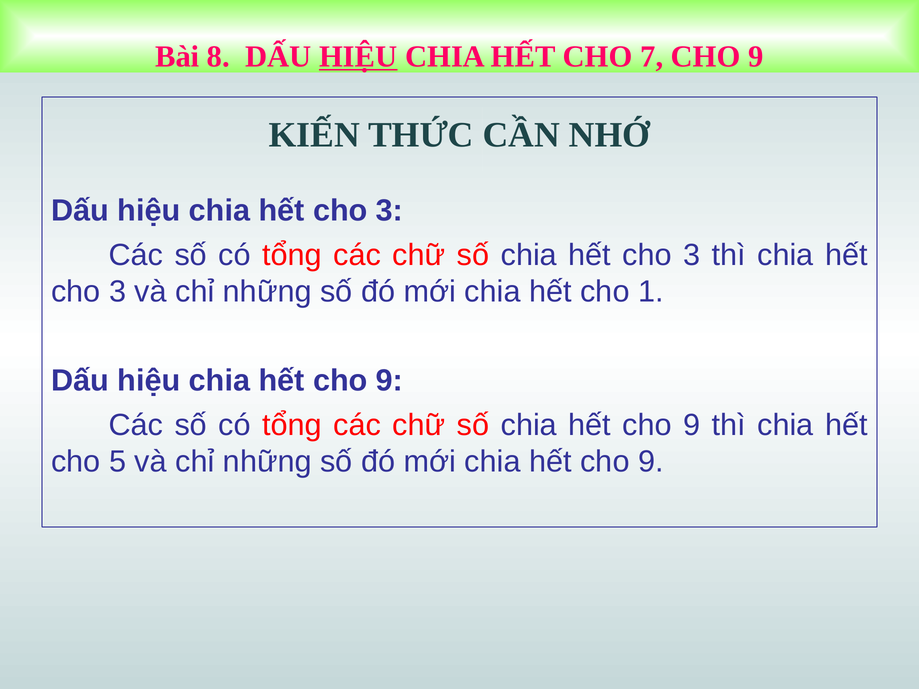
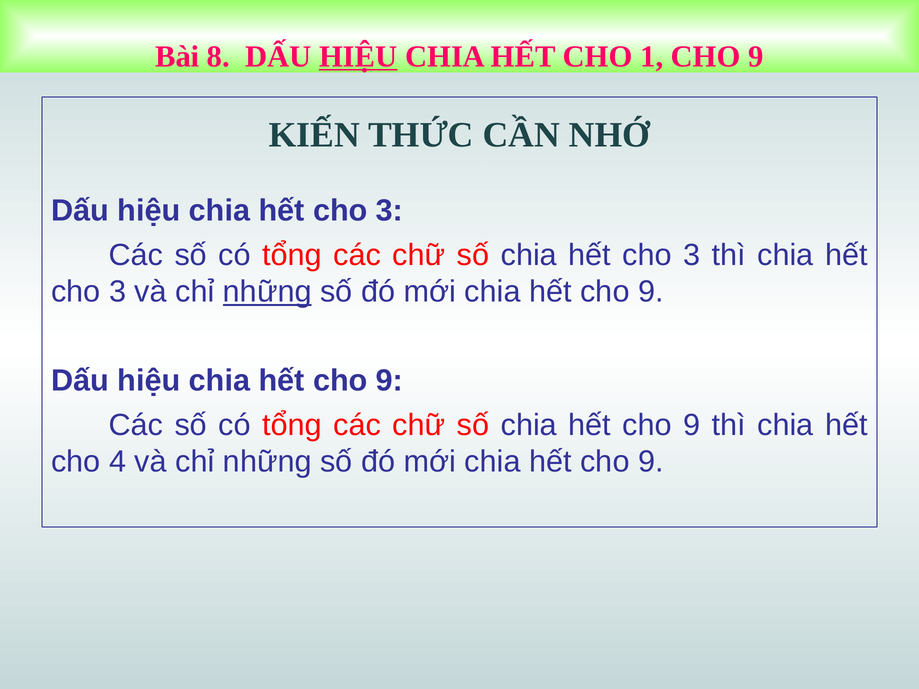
7: 7 -> 1 (652, 57)
những underline: none -> present (267, 292)
1: 1 -> 9 (651, 292)
5: 5 -> 4 (118, 462)
